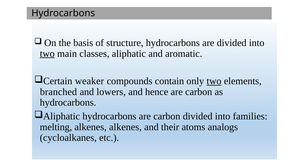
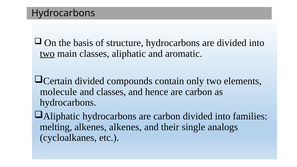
weaker: weaker -> divided (90, 81)
two underline: present -> none (214, 81)
branched: branched -> molecule (58, 92)
and lowers: lowers -> classes (111, 92)
atoms: atoms -> single (193, 127)
